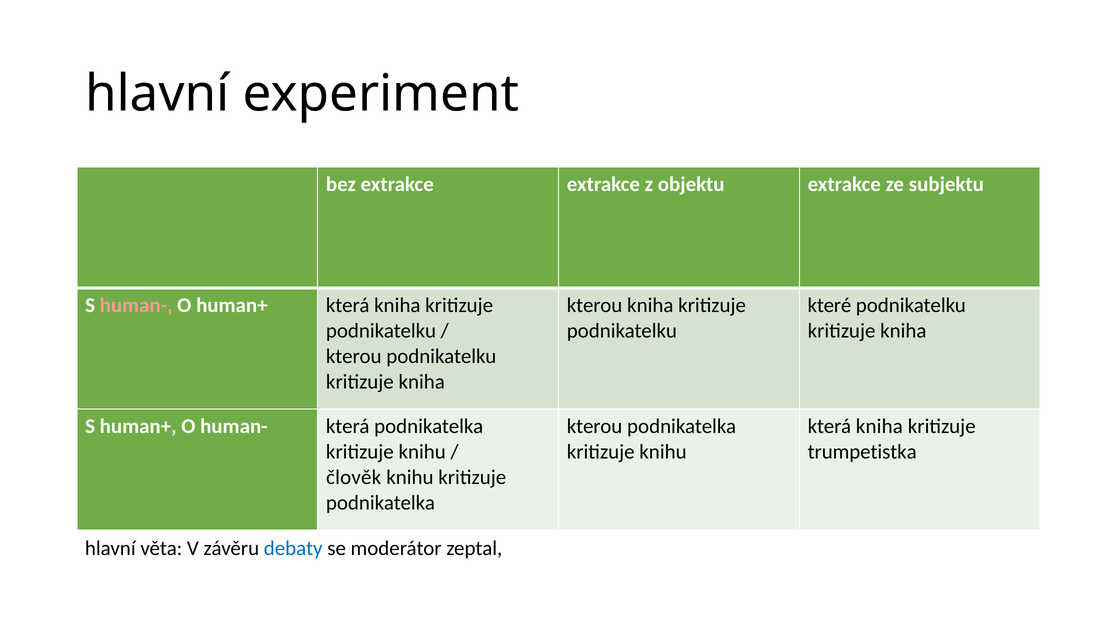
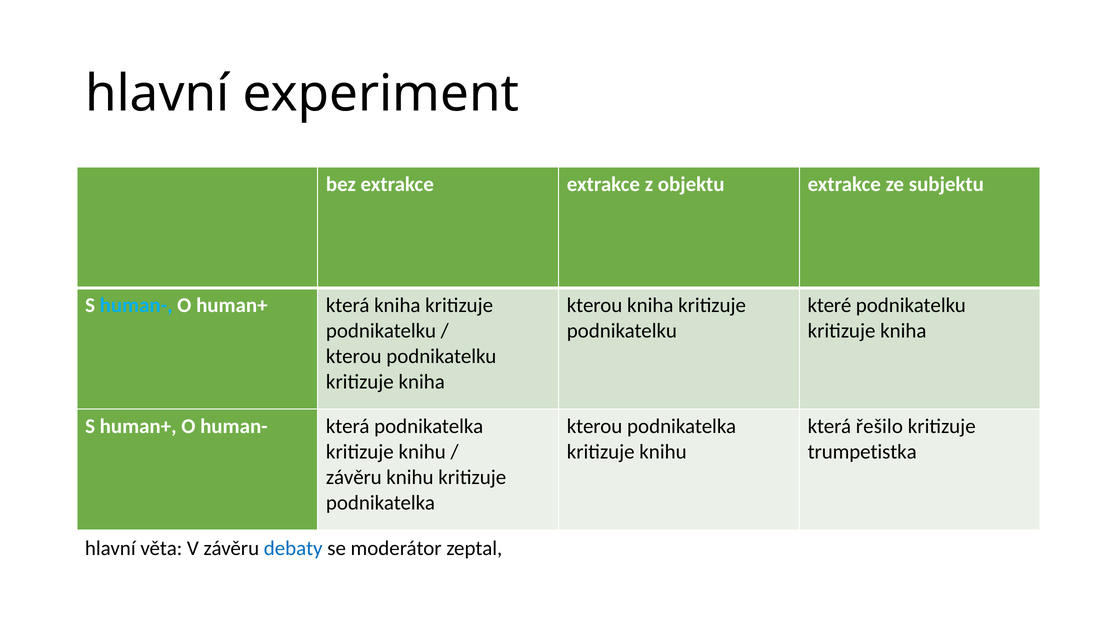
human- colour: pink -> light blue (136, 306)
kniha: kniha -> řešilo (879, 427)
člověk: člověk -> závěru (354, 478)
